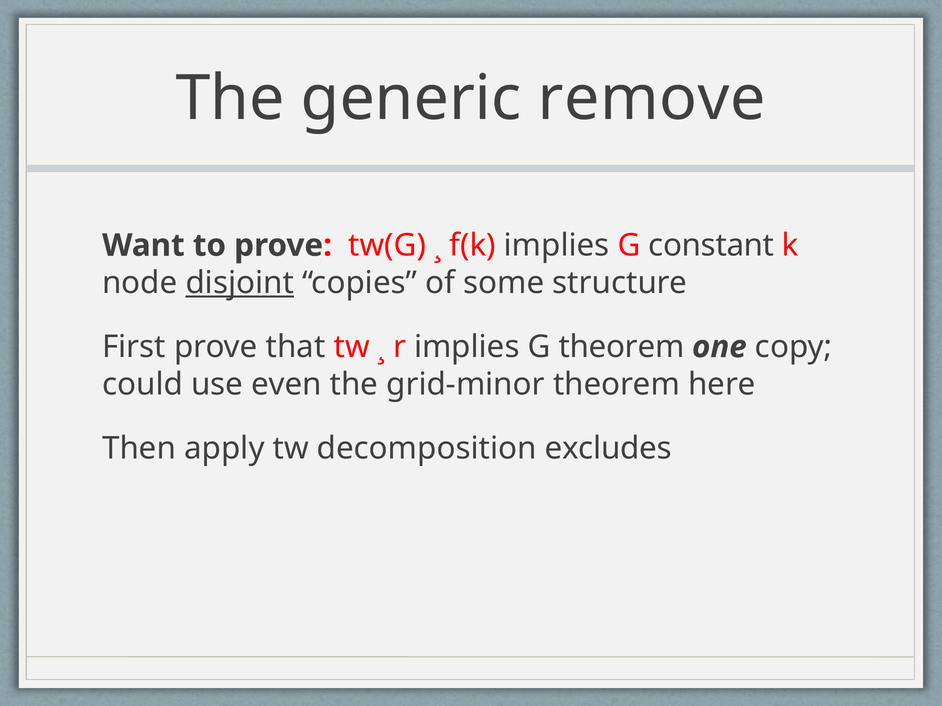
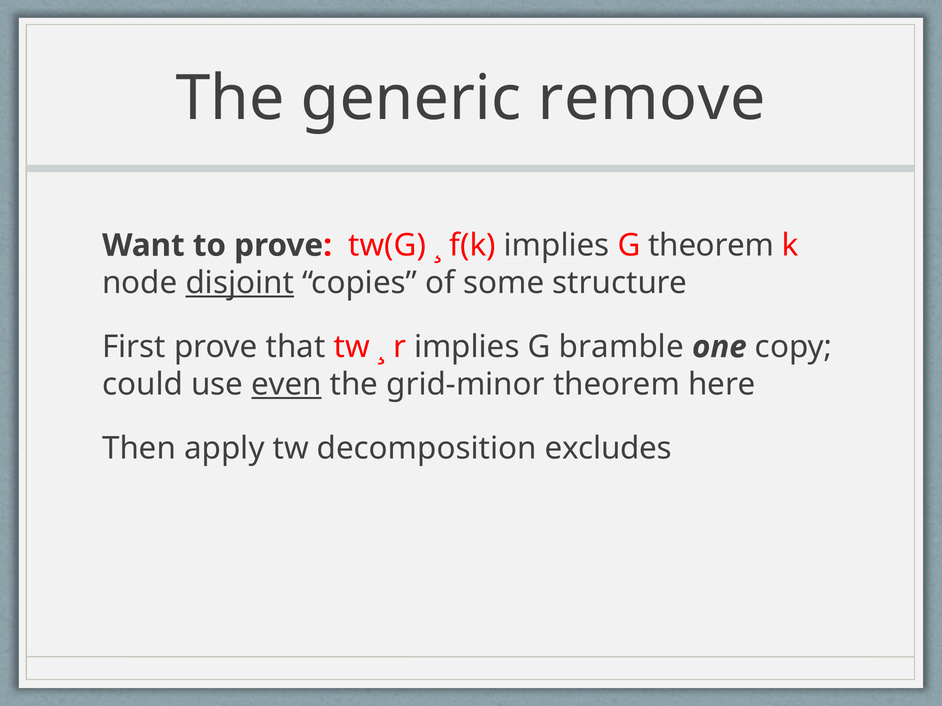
G constant: constant -> theorem (711, 246)
G theorem: theorem -> bramble (621, 347)
even underline: none -> present (287, 385)
